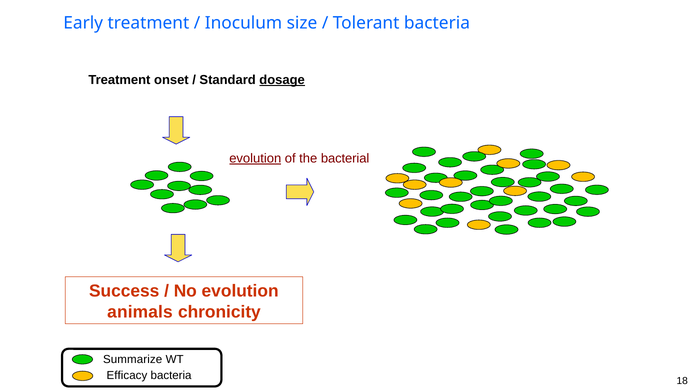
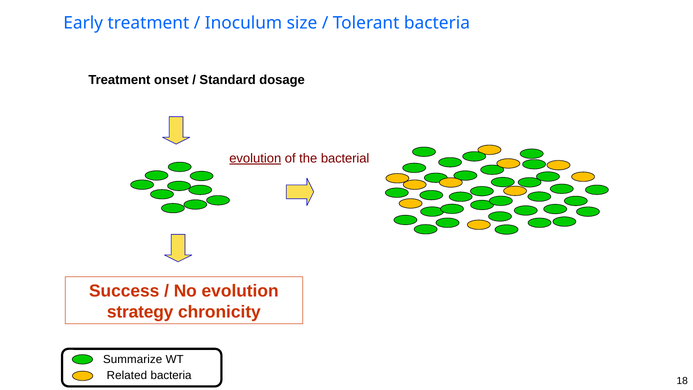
dosage underline: present -> none (282, 80)
animals: animals -> strategy (140, 312)
Efficacy: Efficacy -> Related (127, 375)
